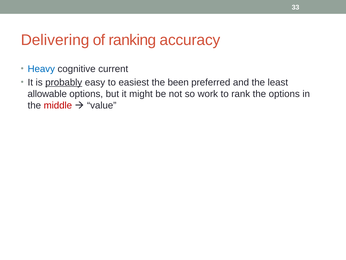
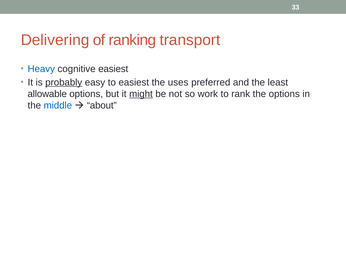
accuracy: accuracy -> transport (190, 40)
cognitive current: current -> easiest (113, 69)
been: been -> uses (178, 82)
might underline: none -> present (141, 94)
middle colour: red -> blue (58, 105)
value: value -> about (102, 105)
